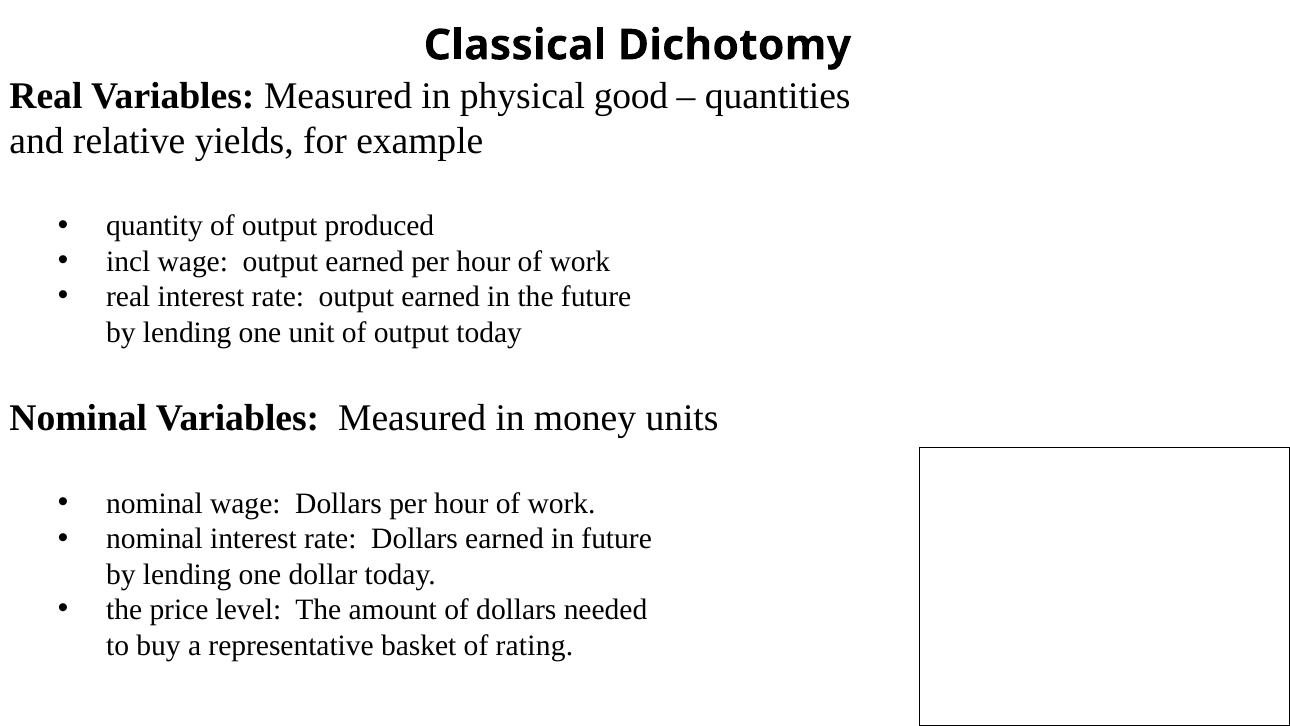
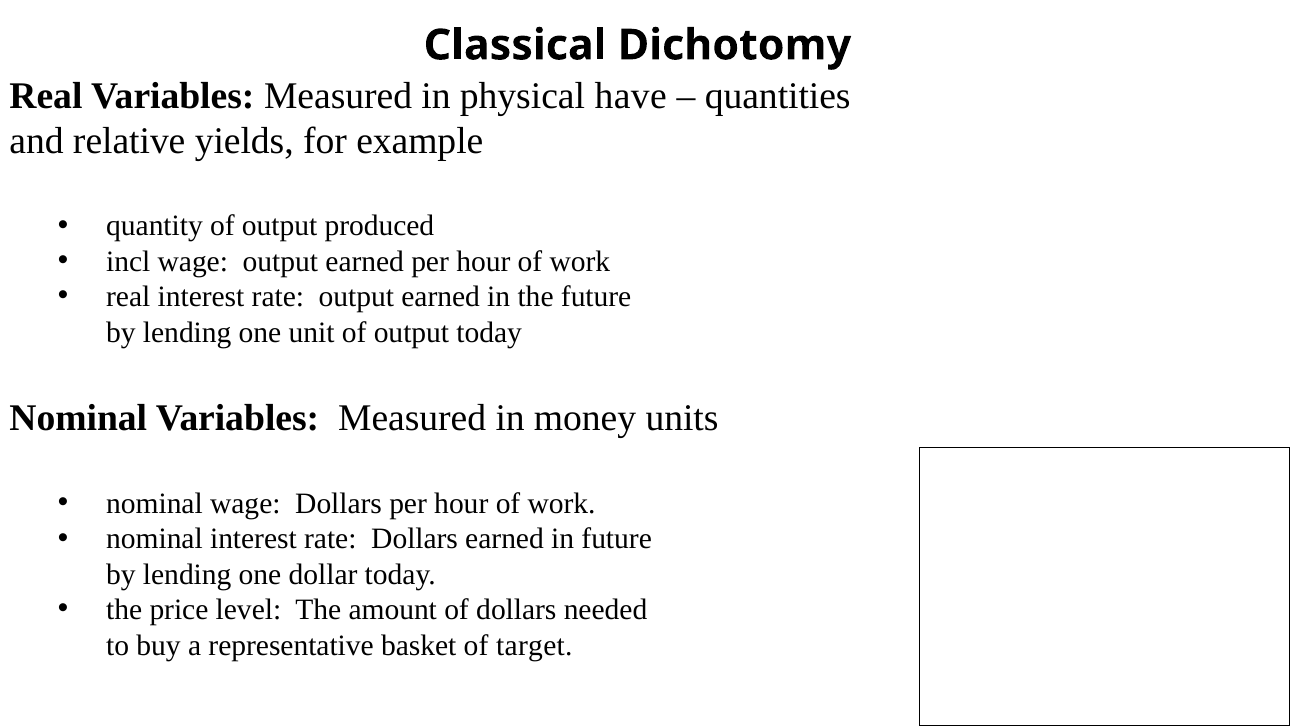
good: good -> have (631, 96)
rating: rating -> target (534, 645)
